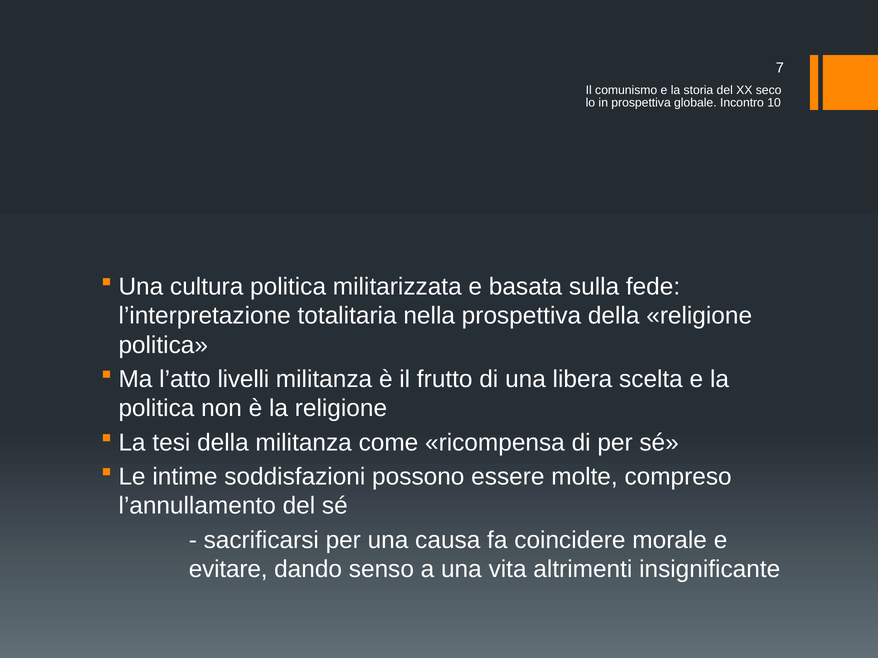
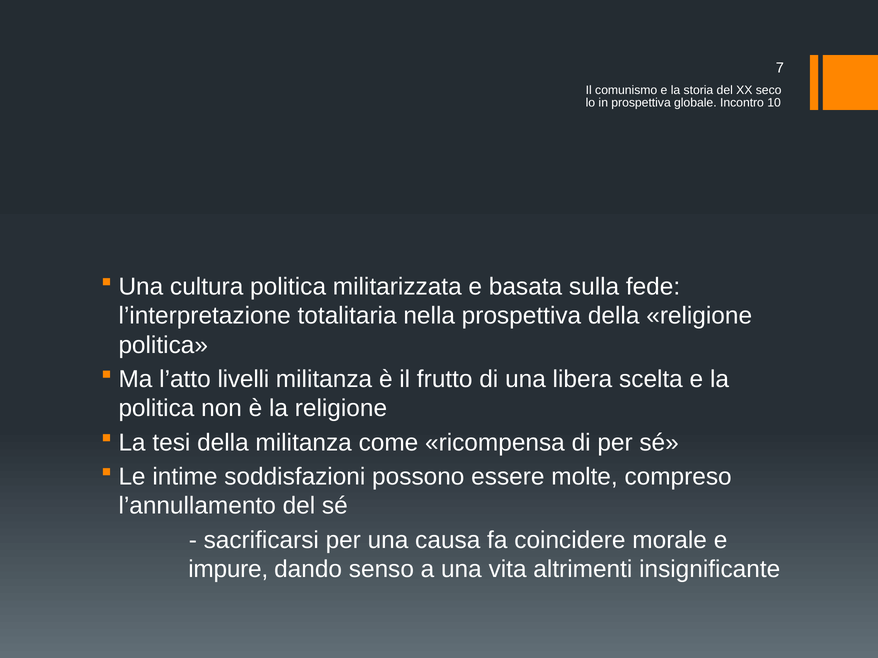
evitare: evitare -> impure (228, 570)
